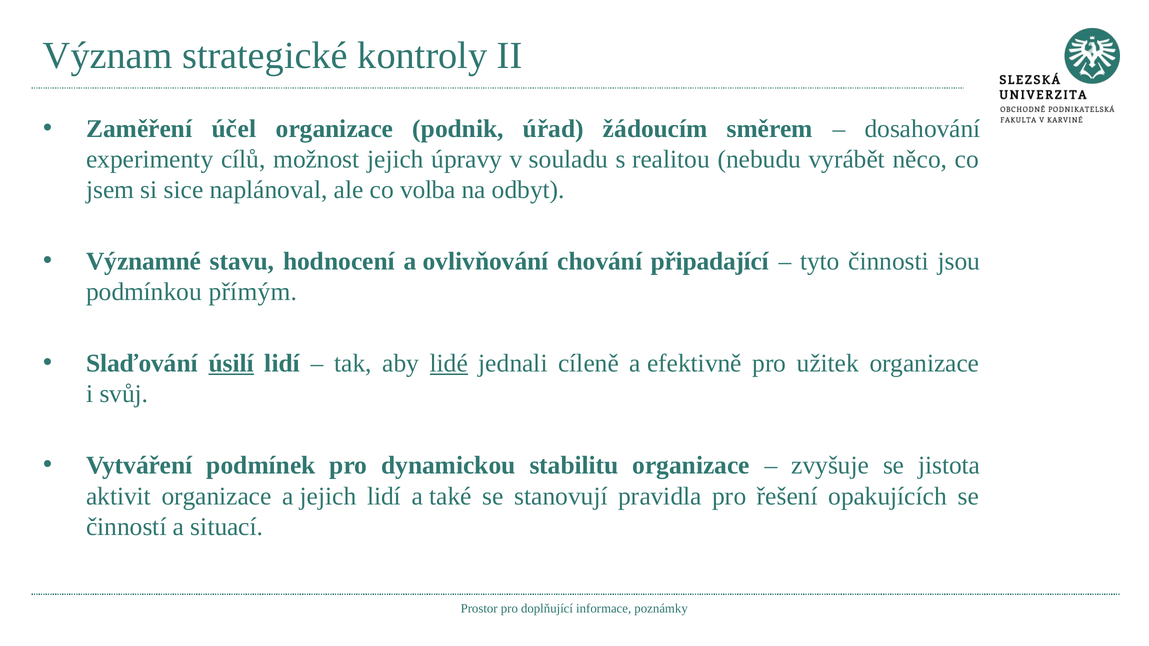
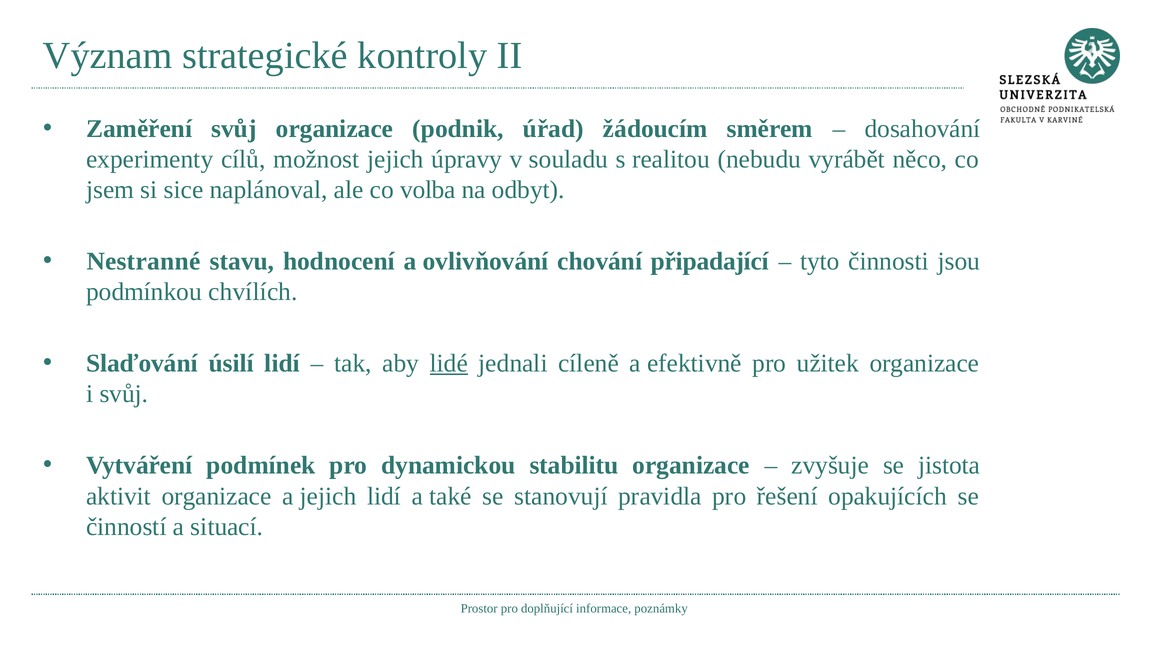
Zaměření účel: účel -> svůj (234, 129)
Významné: Významné -> Nestranné (143, 262)
přímým: přímým -> chvílích (253, 292)
úsilí underline: present -> none (231, 364)
